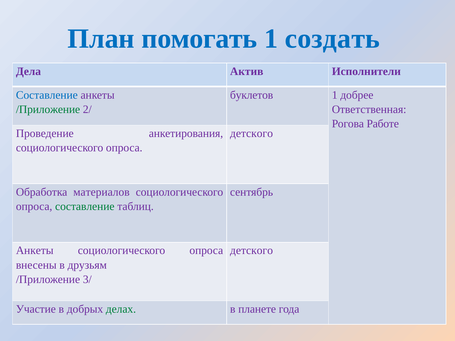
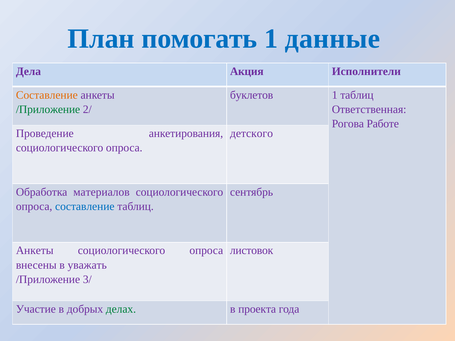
создать: создать -> данные (332, 39)
Актив: Актив -> Акция (247, 71)
Составление colour: blue -> orange (47, 95)
1 добрее: добрее -> таблиц (357, 95)
составление colour: green -> blue (85, 207)
детского: детского -> листовок (252, 251)
друзьям: друзьям -> уважать (87, 265)
планете: планете -> проекта (257, 309)
